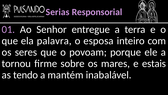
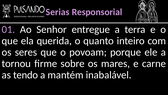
palavra: palavra -> querida (54, 41)
esposa: esposa -> quanto (99, 41)
estais: estais -> carne (154, 63)
